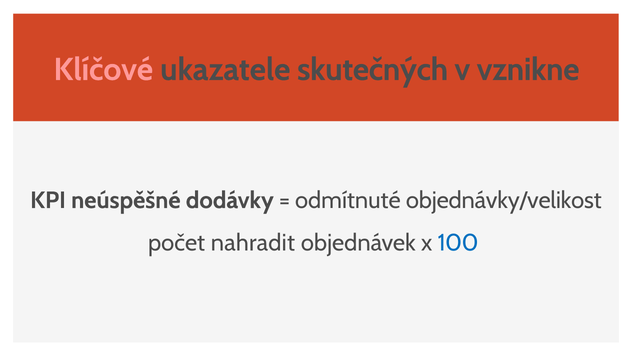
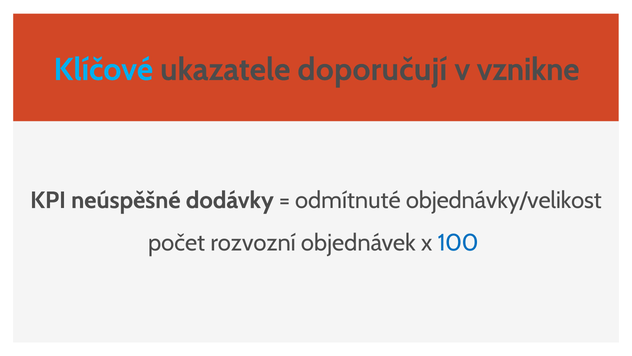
Klíčové colour: pink -> light blue (103, 69)
skutečných: skutečných -> doporučují (372, 69)
nahradit: nahradit -> rozvozní (253, 243)
